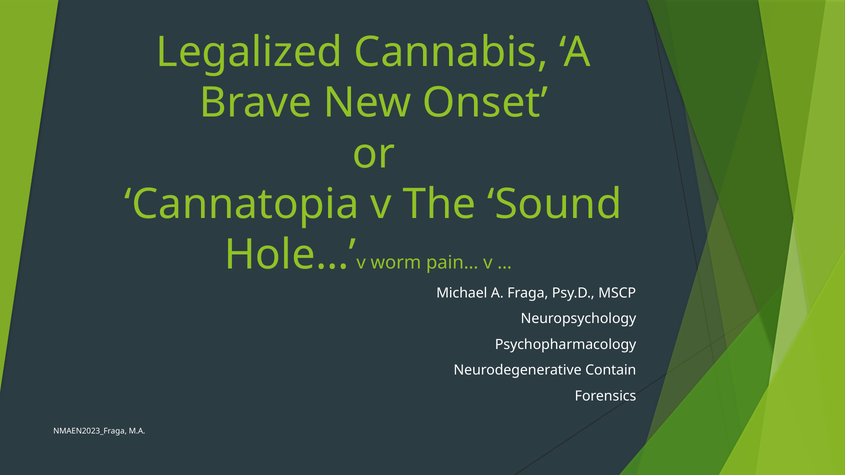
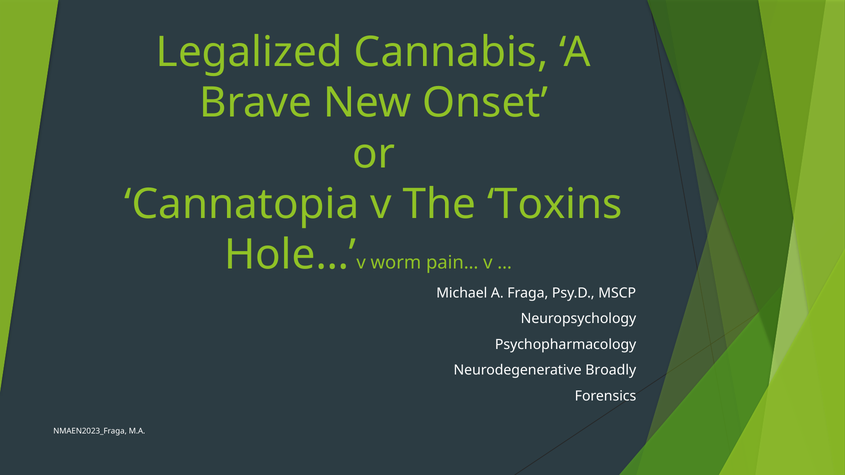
Sound: Sound -> Toxins (555, 204)
Contain: Contain -> Broadly (611, 370)
